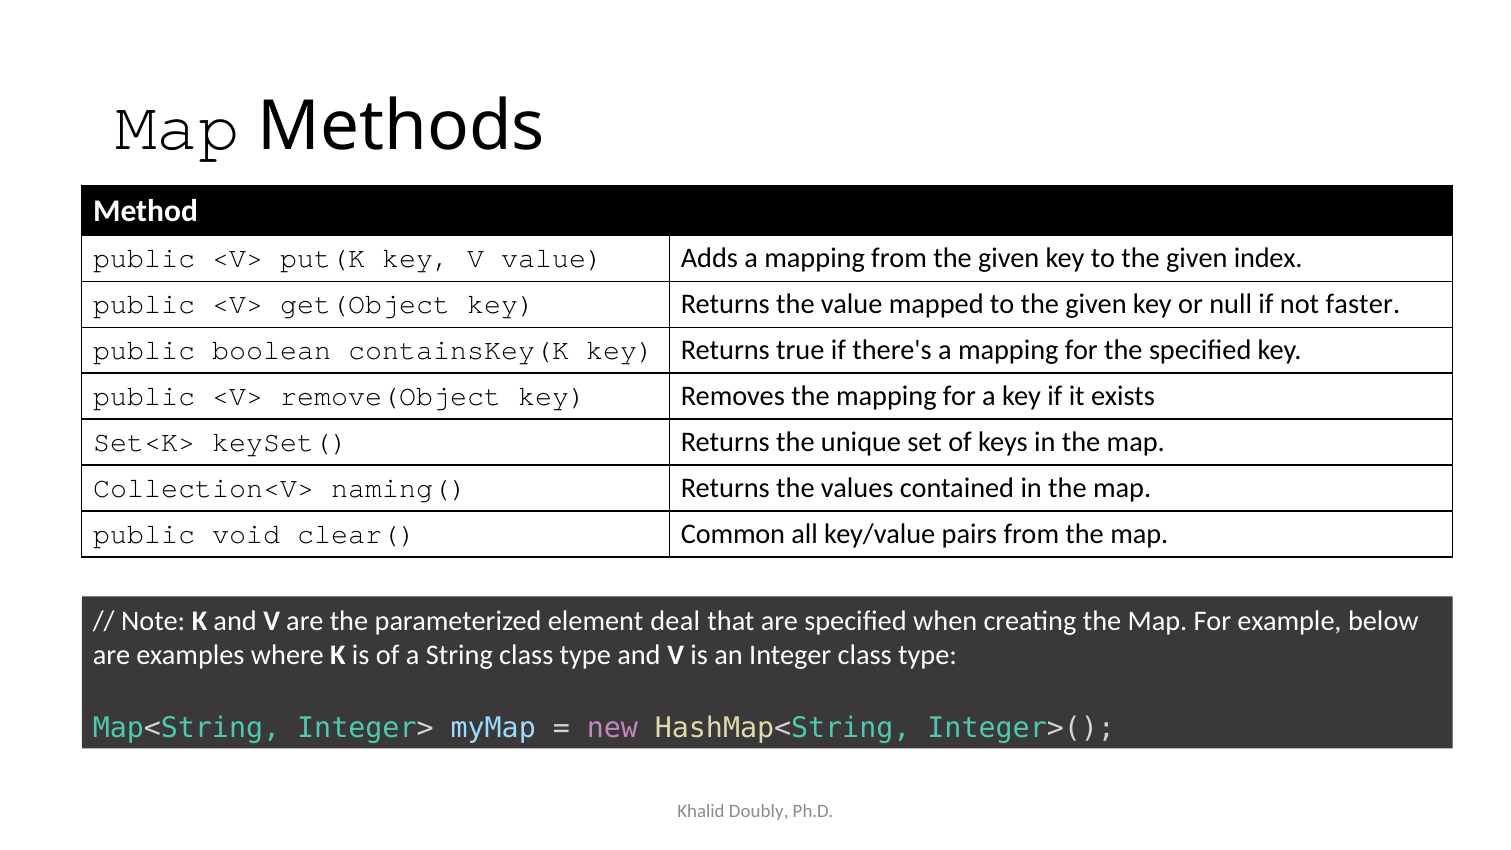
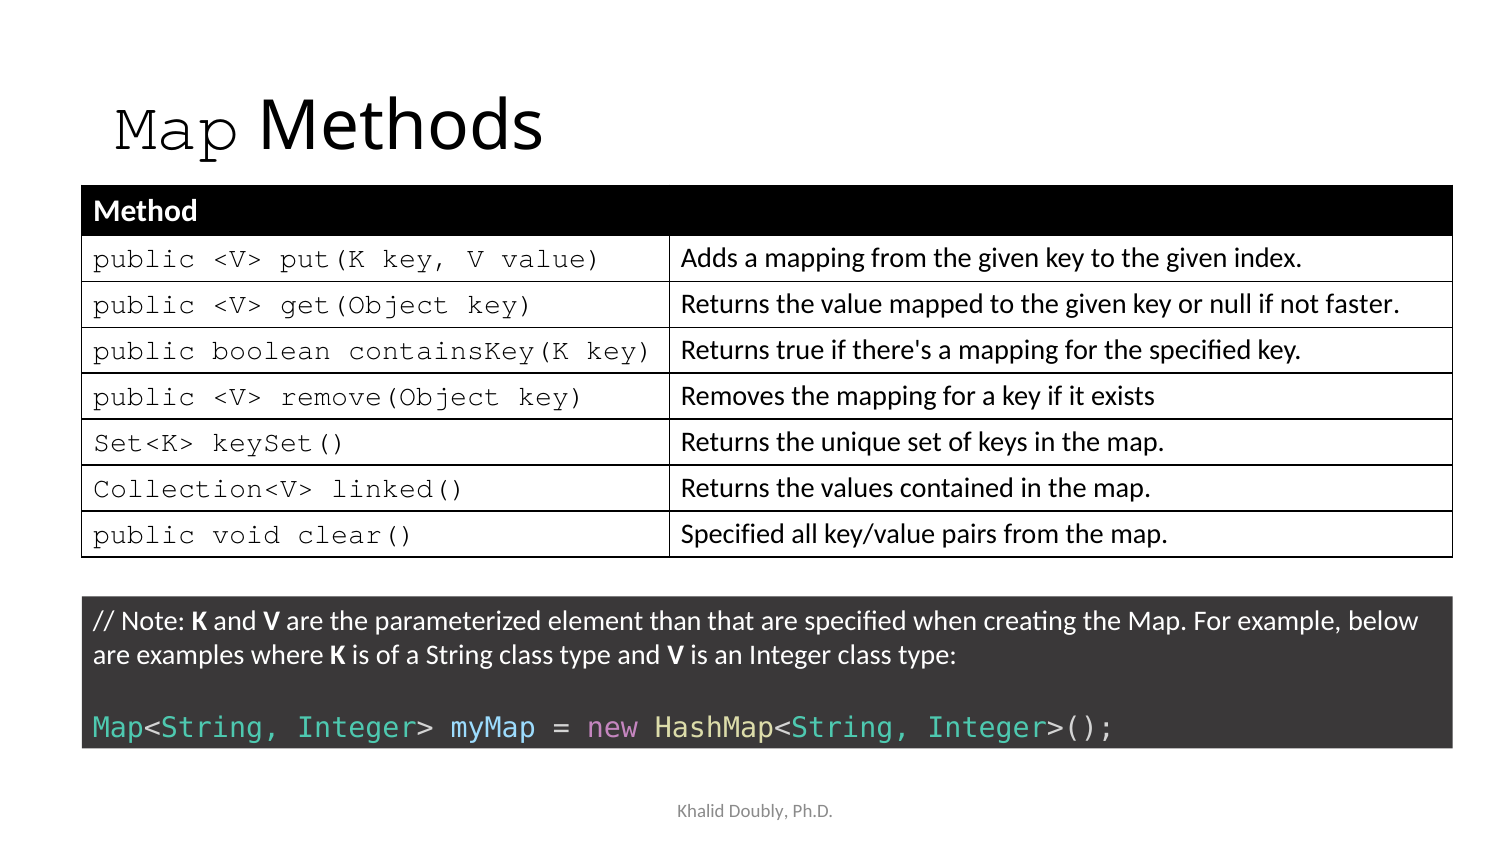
naming(: naming( -> linked( (399, 488)
clear( Common: Common -> Specified (733, 534)
deal: deal -> than (675, 621)
